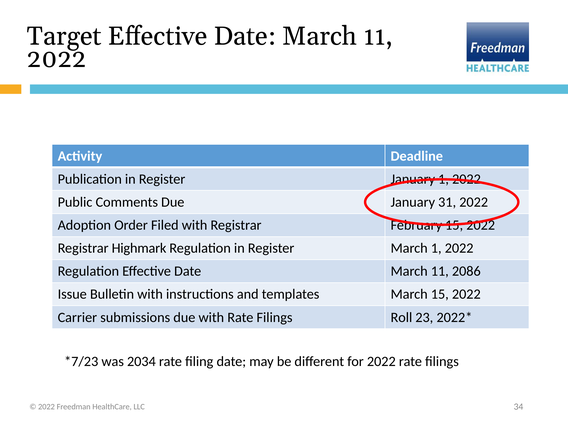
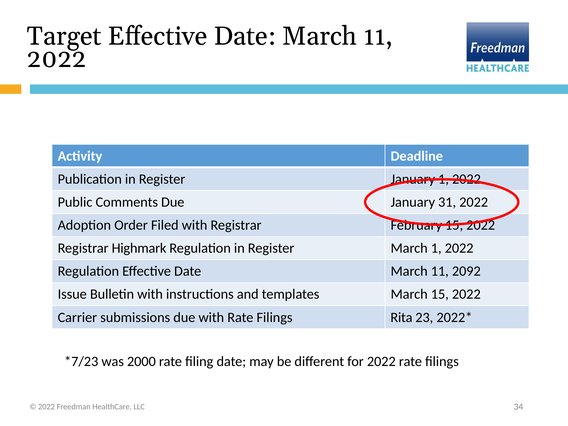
2086: 2086 -> 2092 (466, 271)
Roll: Roll -> Rita (401, 317)
2034: 2034 -> 2000 (141, 361)
